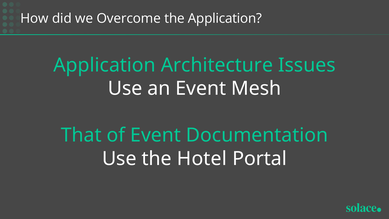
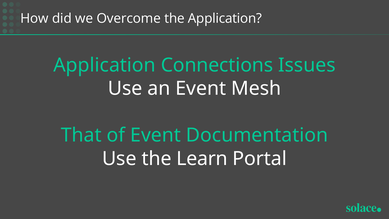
Architecture: Architecture -> Connections (217, 65)
Hotel: Hotel -> Learn (202, 159)
